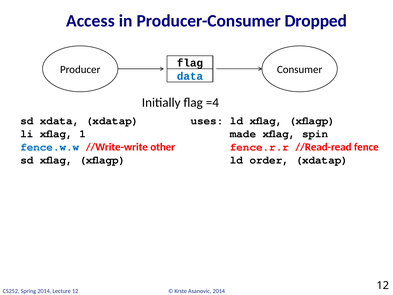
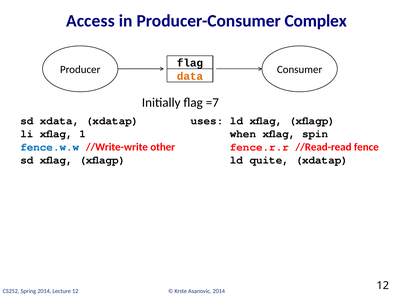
Dropped: Dropped -> Complex (316, 21)
data colour: blue -> orange (190, 76)
=4: =4 -> =7 (212, 102)
made: made -> when (243, 134)
order: order -> quite (269, 160)
